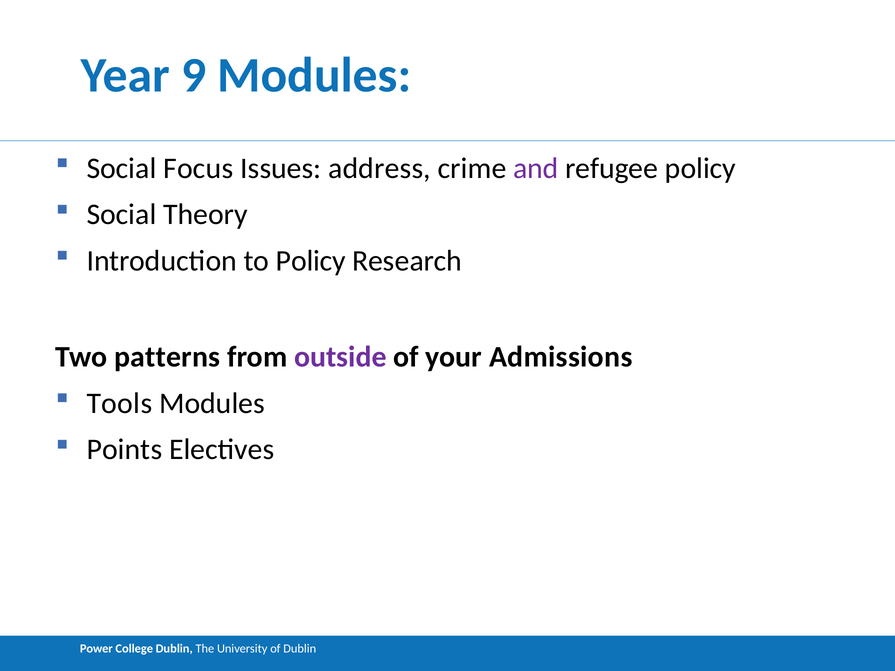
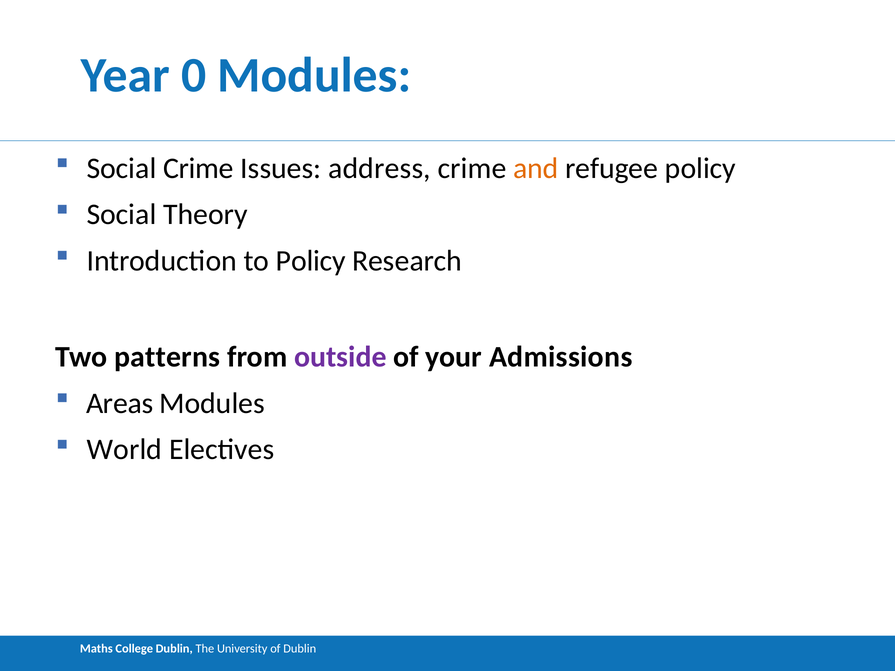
9: 9 -> 0 (194, 75)
Social Focus: Focus -> Crime (198, 168)
and colour: purple -> orange (536, 168)
Tools: Tools -> Areas (120, 403)
Points: Points -> World (124, 450)
Power: Power -> Maths (96, 649)
